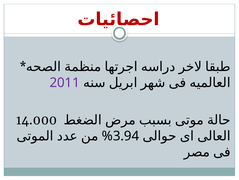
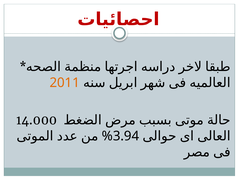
2011 colour: purple -> orange (65, 82)
